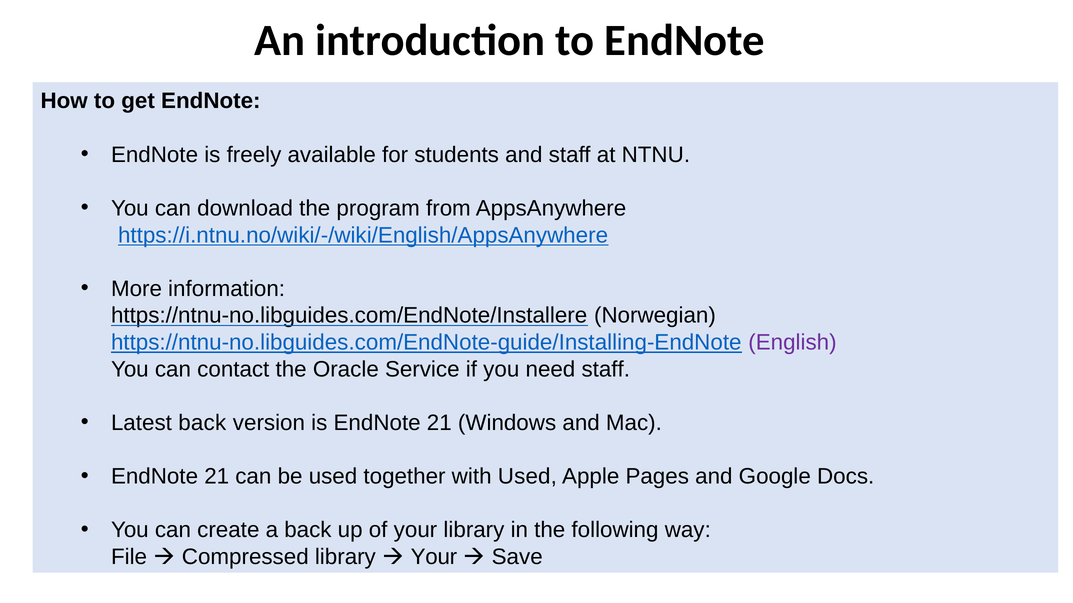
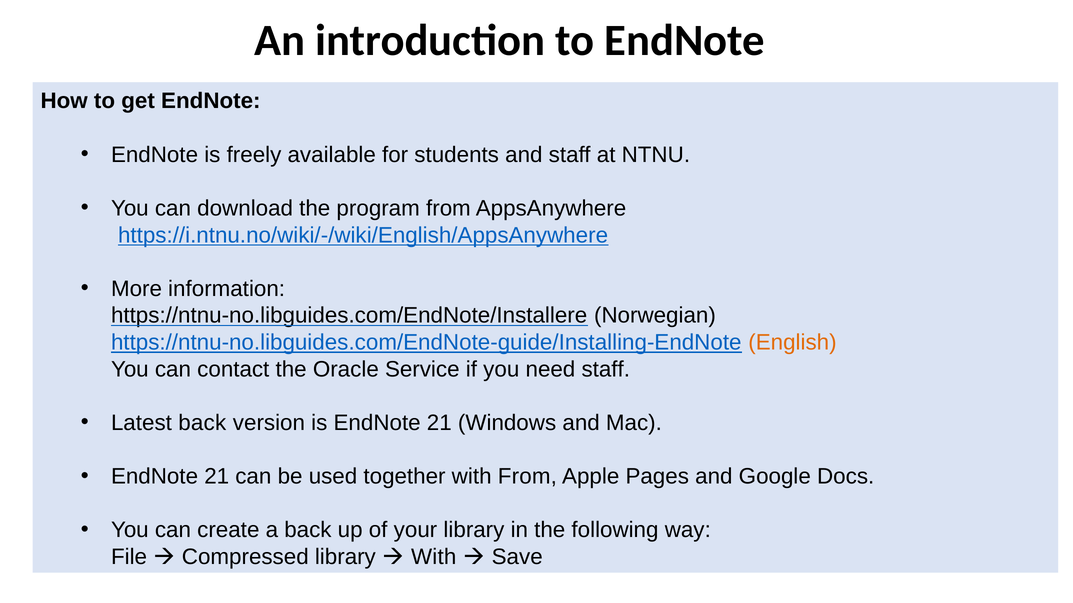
English colour: purple -> orange (792, 343)
with Used: Used -> From (527, 477)
Your: Your -> With (434, 557)
